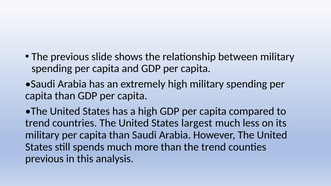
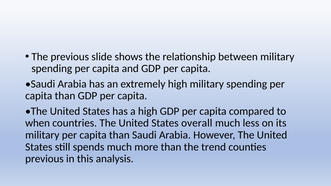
trend: trend -> when (38, 123)
largest: largest -> overall (197, 123)
